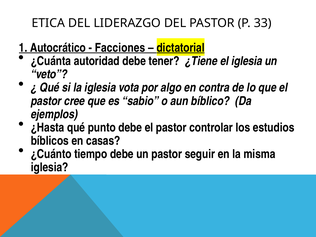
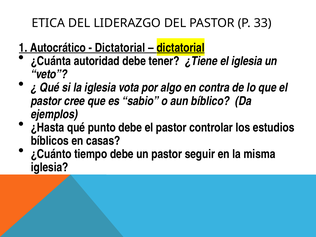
Facciones: Facciones -> Dictatorial (120, 48)
